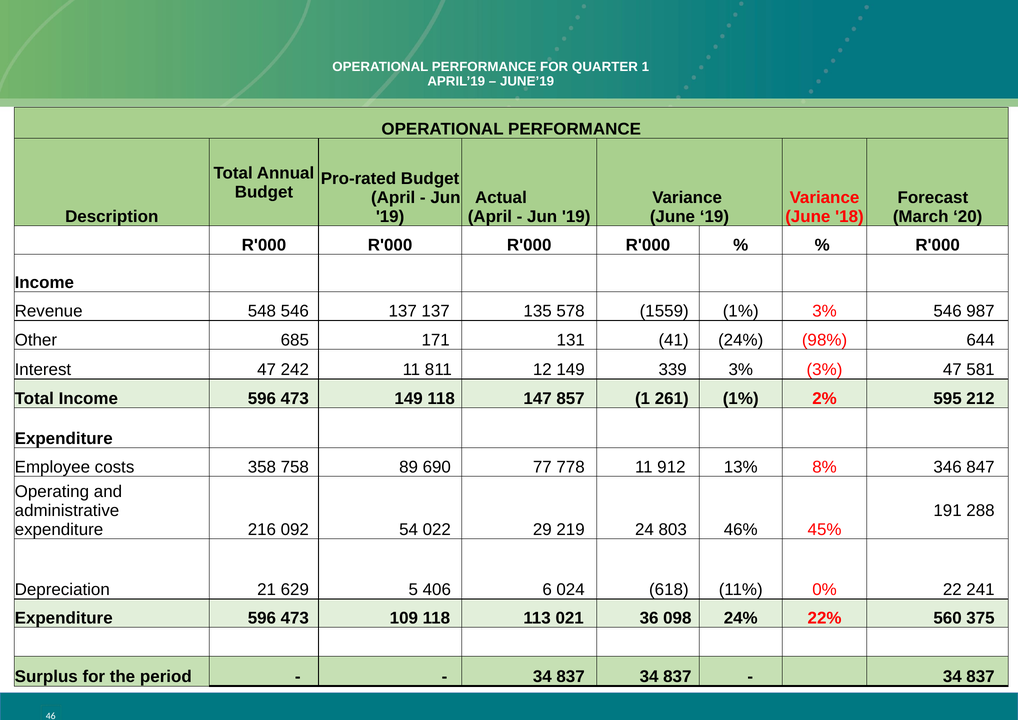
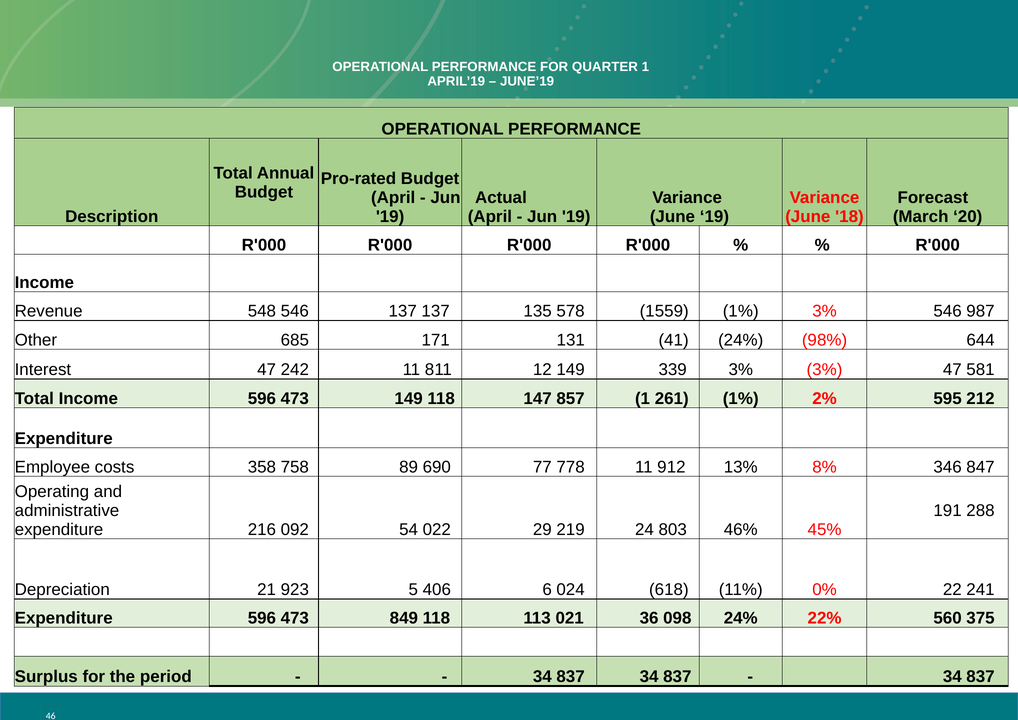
629: 629 -> 923 (295, 590)
109: 109 -> 849 (404, 618)
